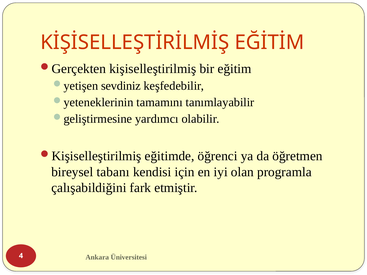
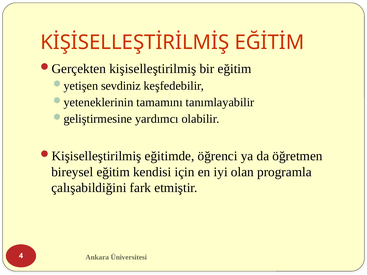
bireysel tabanı: tabanı -> eğitim (113, 172)
